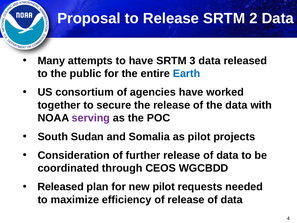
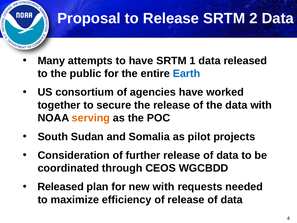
3: 3 -> 1 (193, 61)
serving colour: purple -> orange (91, 118)
new pilot: pilot -> with (164, 187)
